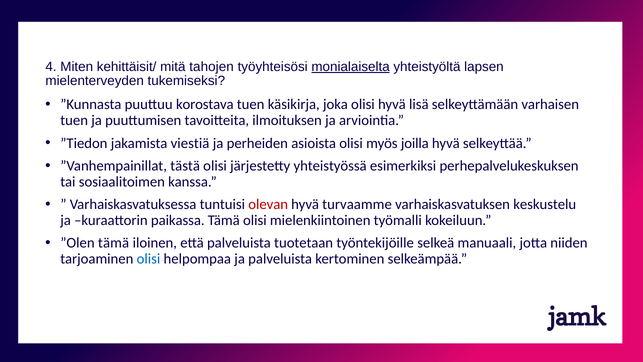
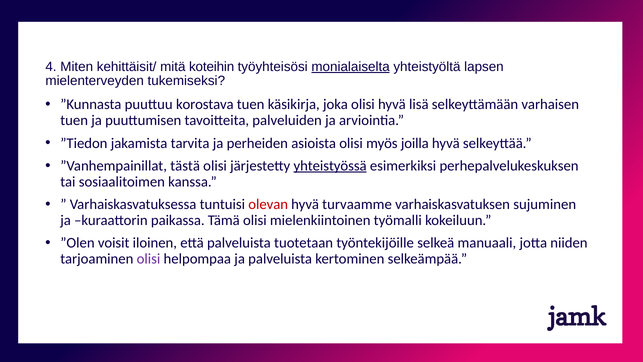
tahojen: tahojen -> koteihin (212, 67)
ilmoituksen: ilmoituksen -> palveluiden (287, 120)
viestiä: viestiä -> tarvita (190, 143)
yhteistyössä underline: none -> present (330, 166)
keskustelu: keskustelu -> sujuminen (545, 204)
”Olen tämä: tämä -> voisit (114, 243)
olisi colour: blue -> purple (149, 258)
